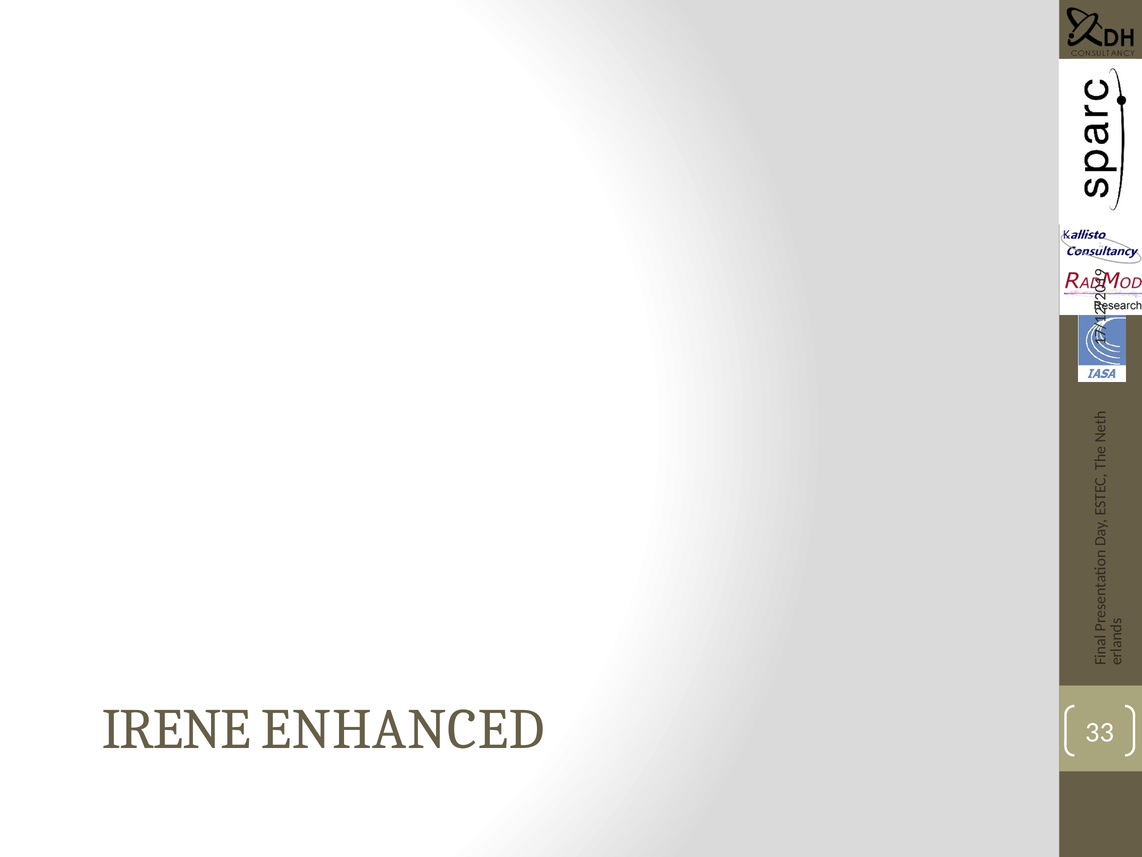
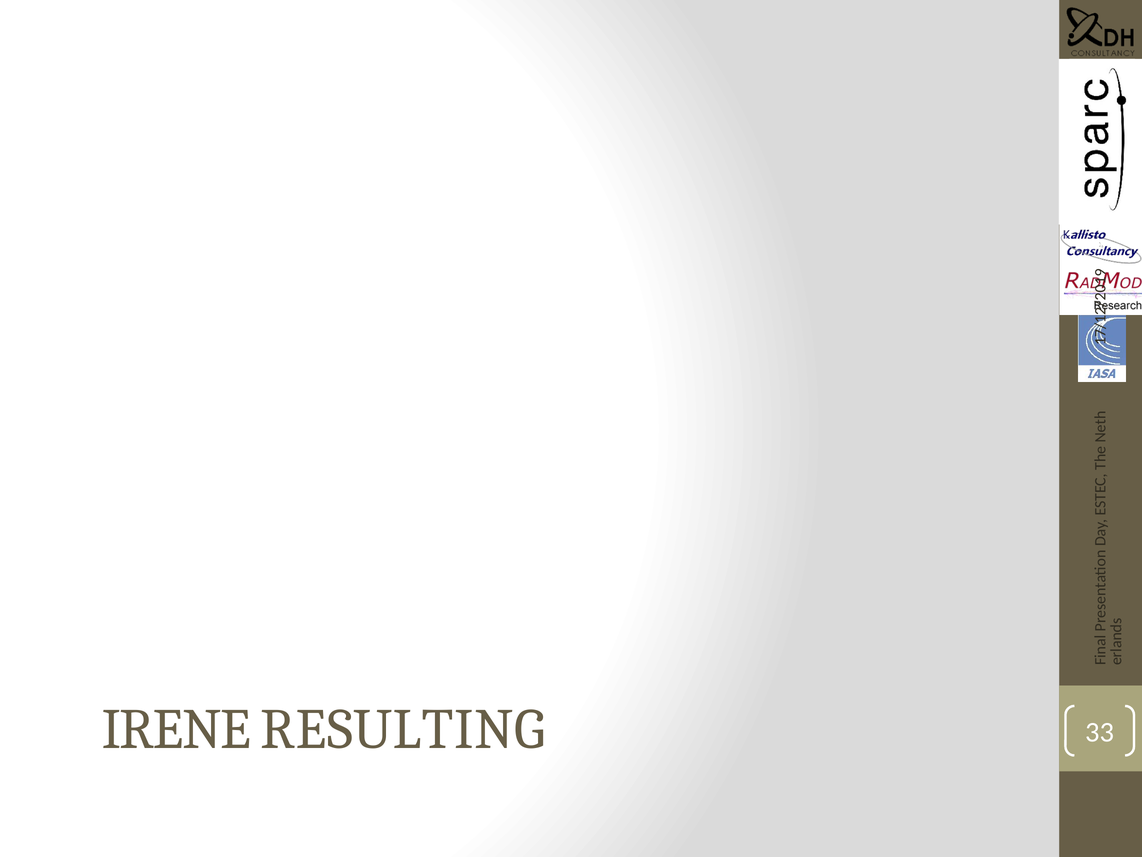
ENHANCED: ENHANCED -> RESULTING (403, 729)
